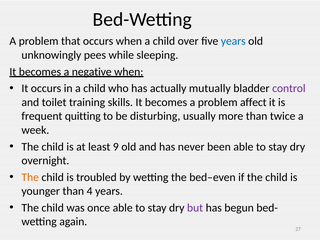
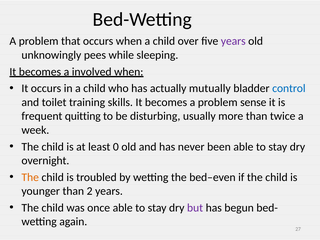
years colour: blue -> purple (233, 41)
negative: negative -> involved (92, 72)
control colour: purple -> blue (289, 88)
affect: affect -> sense (253, 102)
9: 9 -> 0 (116, 147)
4: 4 -> 2 (90, 191)
